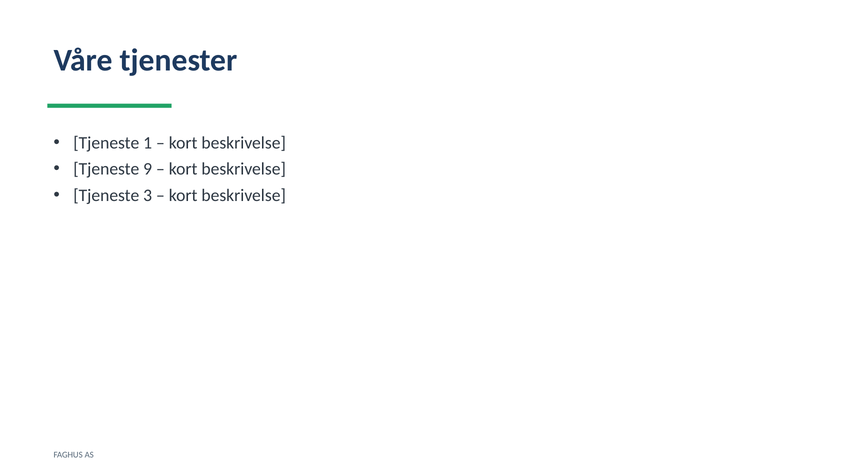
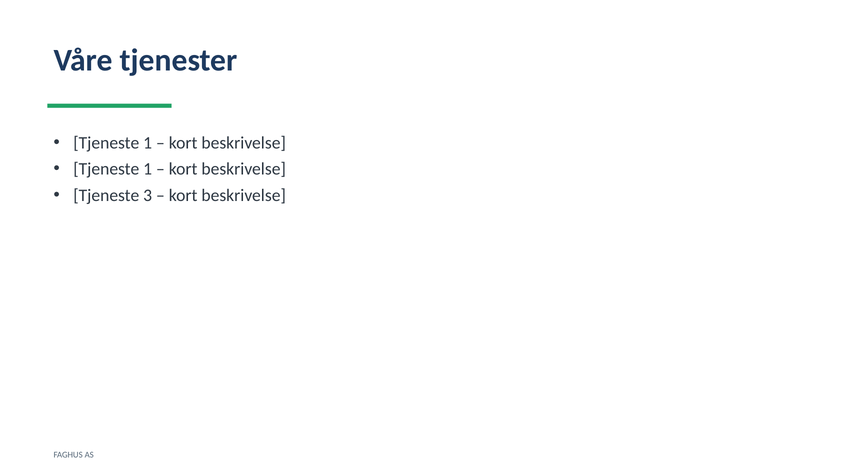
9: 9 -> 1 (148, 169)
